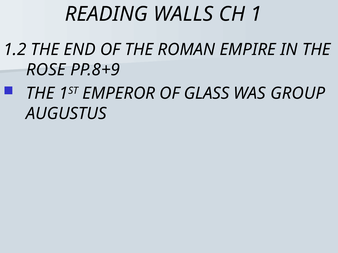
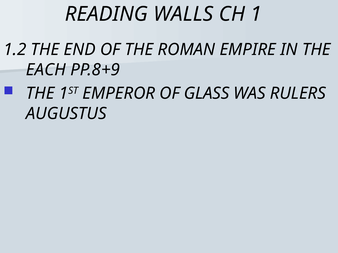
ROSE: ROSE -> EACH (46, 70)
GROUP: GROUP -> RULERS (298, 94)
